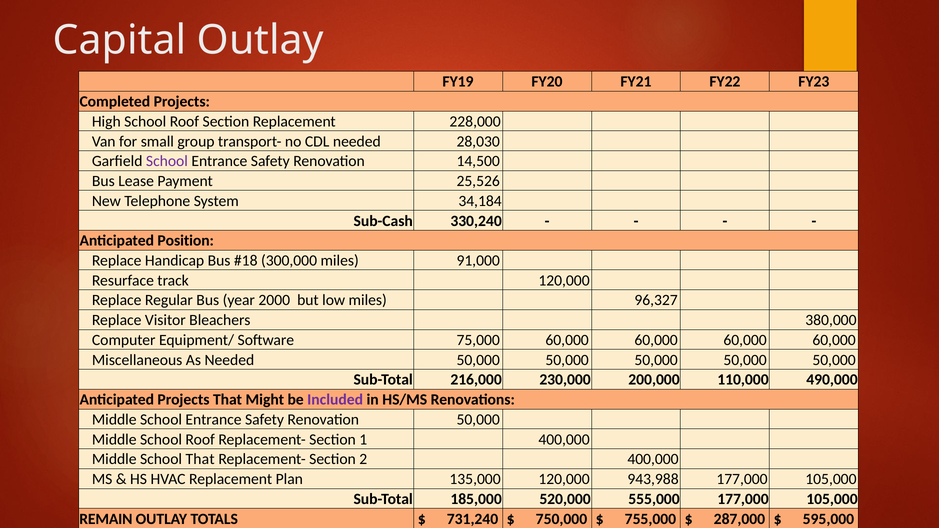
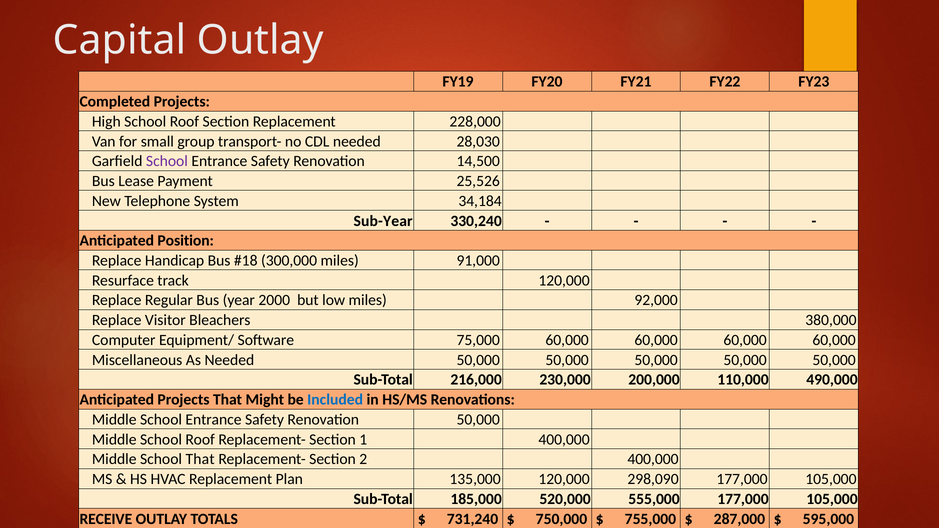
Sub-Cash: Sub-Cash -> Sub-Year (383, 221)
96,327: 96,327 -> 92,000 (656, 300)
Included colour: purple -> blue (335, 400)
943,988: 943,988 -> 298,090 (653, 479)
REMAIN: REMAIN -> RECEIVE (106, 519)
